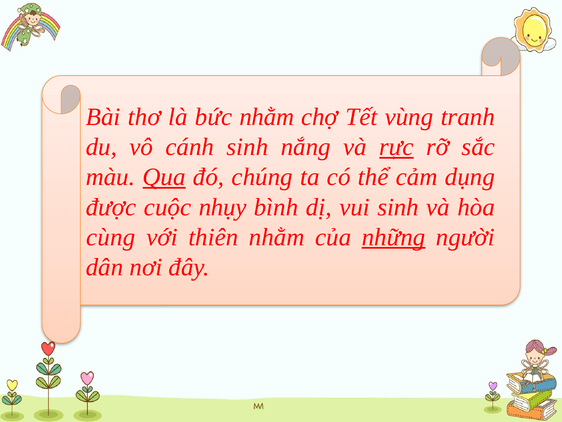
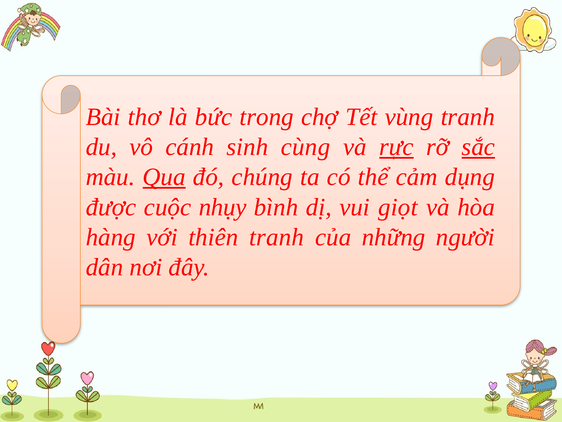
bức nhằm: nhằm -> trong (267, 117)
nắng: nắng -> cùng (306, 147)
sắc underline: none -> present (478, 147)
vui sinh: sinh -> giọt (398, 207)
cùng: cùng -> hàng (111, 237)
thiên nhằm: nhằm -> tranh (277, 237)
những underline: present -> none (394, 237)
